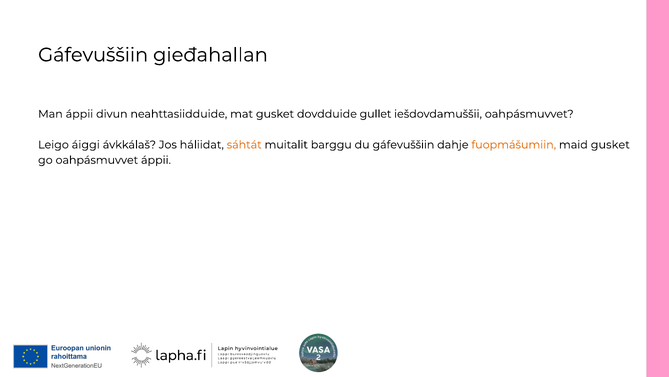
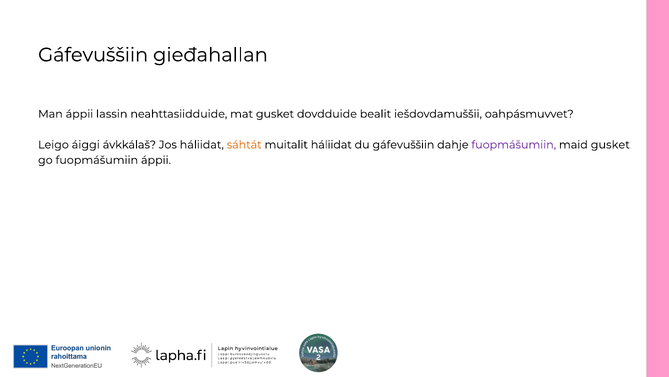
divun: divun -> lassin (112, 114)
gullet: gullet -> bealit (375, 114)
muitalit barggu: barggu -> háliidat (331, 144)
fuopmášumiin colour: orange -> purple (514, 144)
go oahpásmuvvet: oahpásmuvvet -> fuopmášumiin (97, 160)
